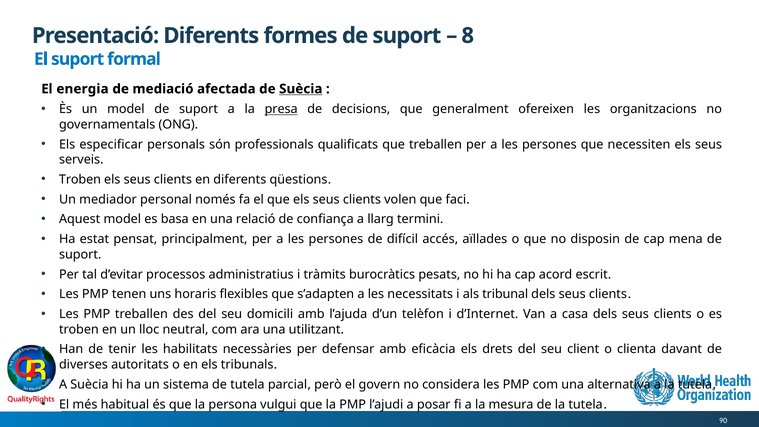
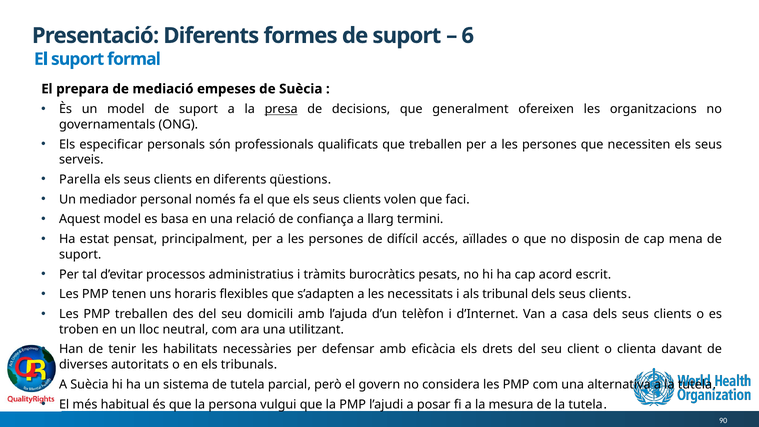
8: 8 -> 6 (468, 36)
energia: energia -> prepara (83, 89)
afectada: afectada -> empeses (226, 89)
Suècia underline: present -> none (301, 89)
Troben: Troben -> Parella (80, 179)
